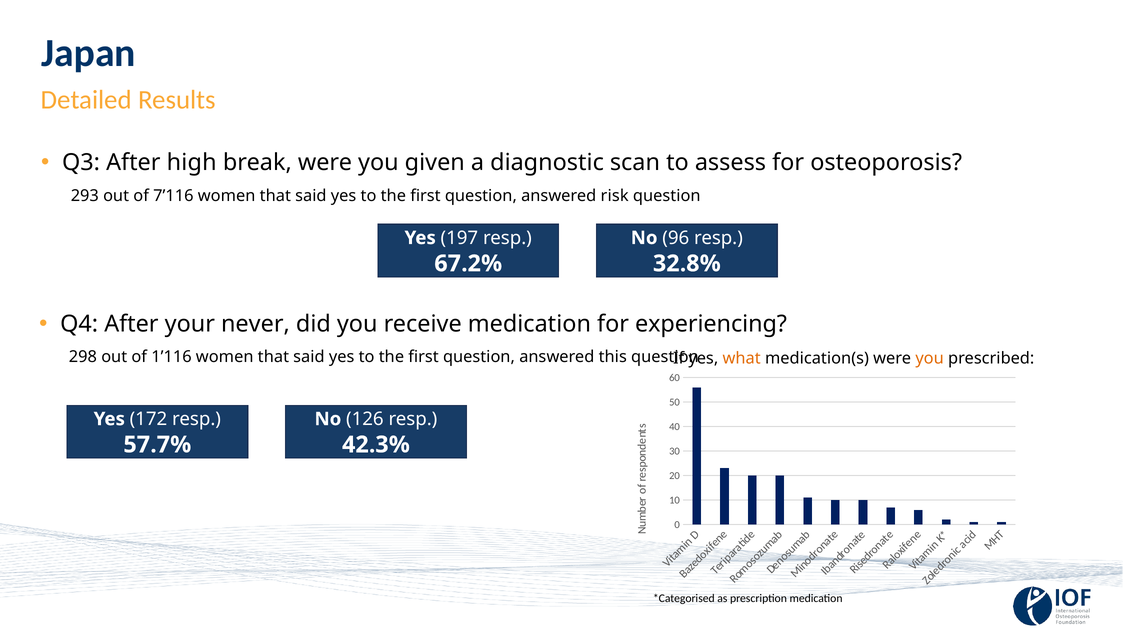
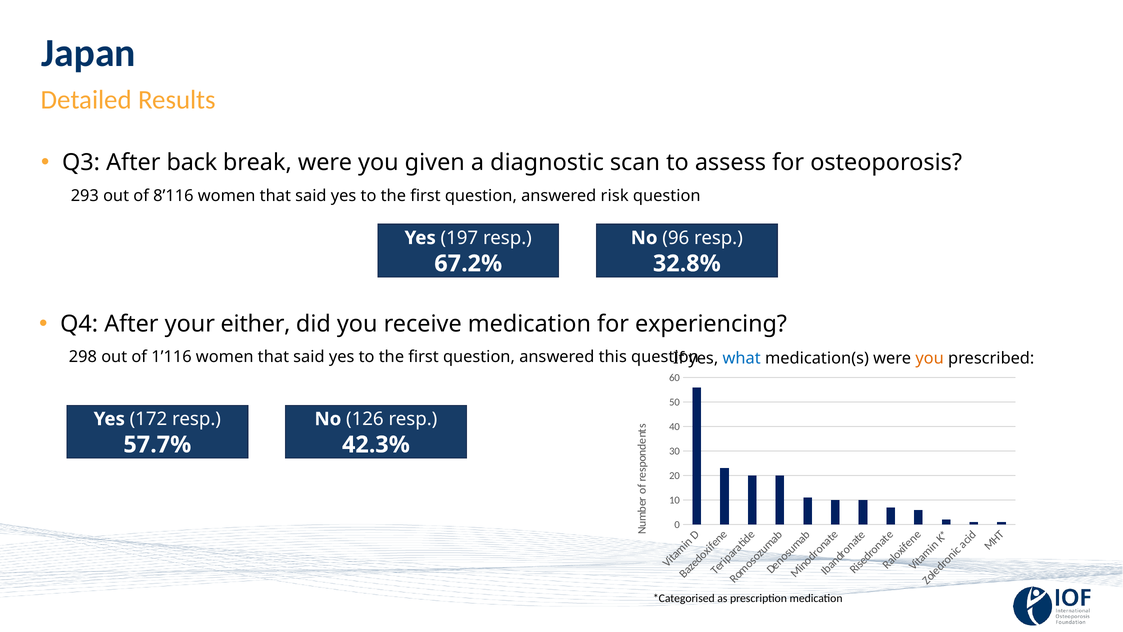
high: high -> back (192, 163)
7’116: 7’116 -> 8’116 (173, 196)
never: never -> either (256, 324)
what colour: orange -> blue (742, 358)
